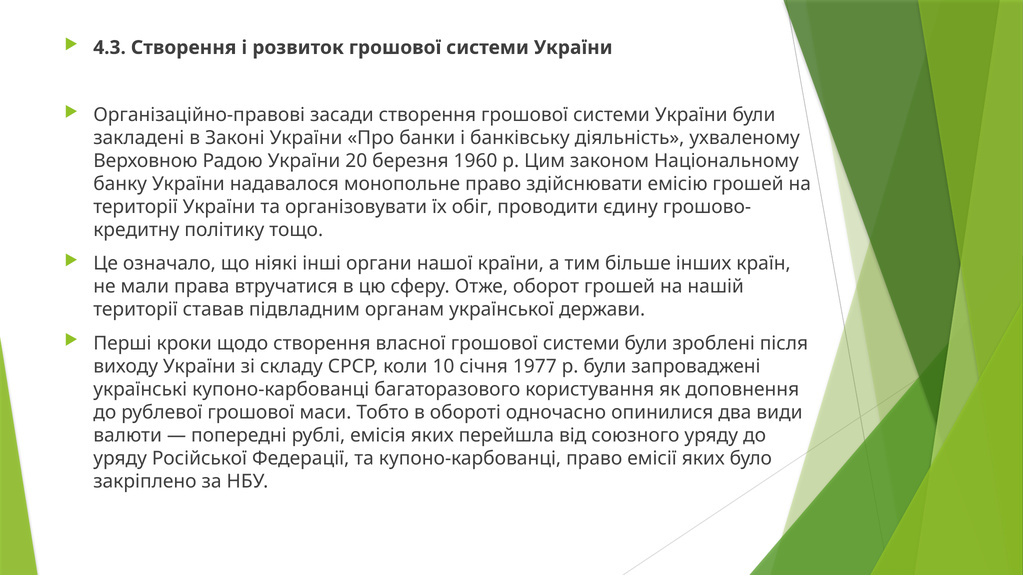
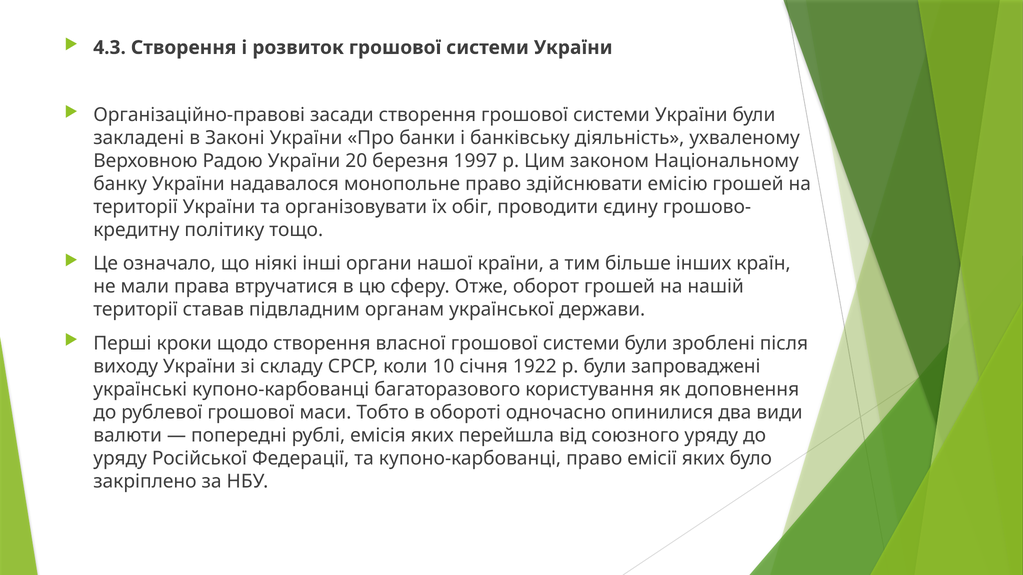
1960: 1960 -> 1997 (476, 161)
1977: 1977 -> 1922 (535, 366)
